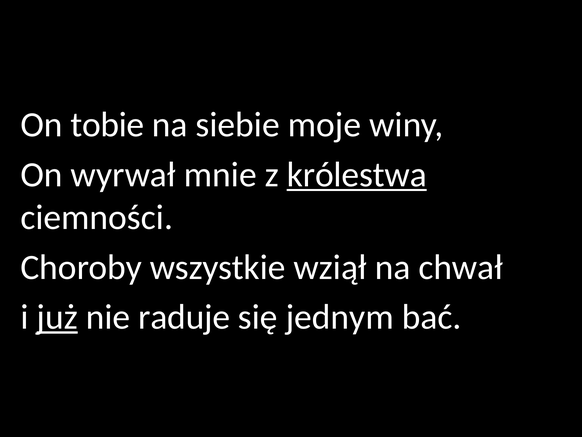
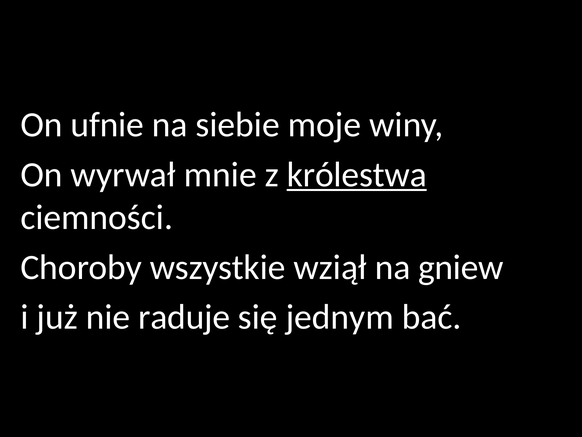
tobie: tobie -> ufnie (107, 125)
chwał: chwał -> gniew (461, 267)
już underline: present -> none (57, 317)
